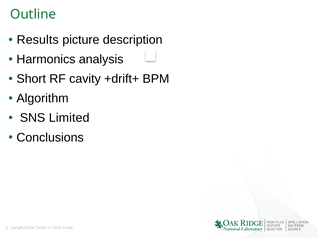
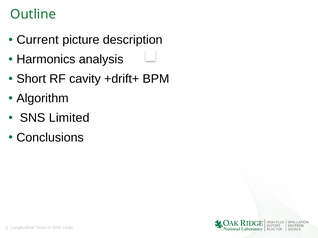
Results: Results -> Current (38, 40)
